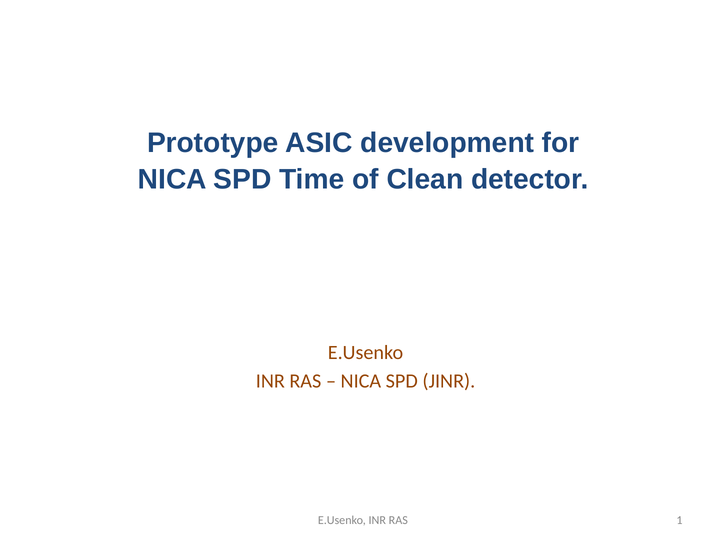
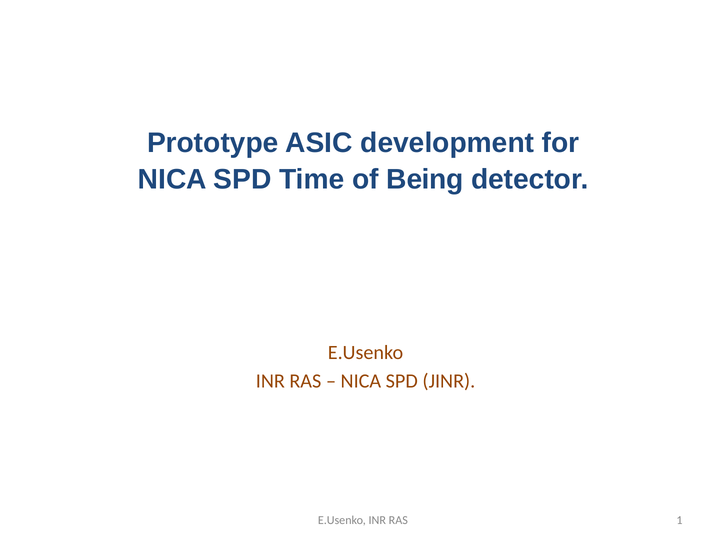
Clean: Clean -> Being (425, 179)
